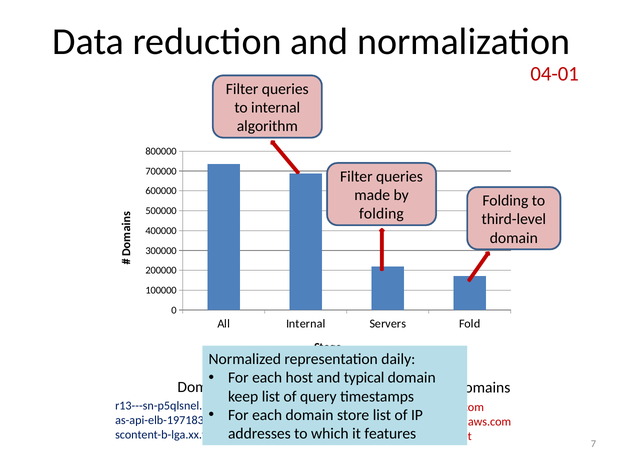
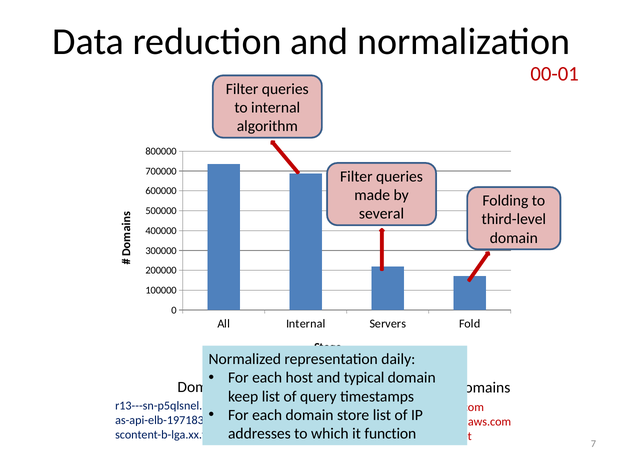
04-01: 04-01 -> 00-01 (555, 74)
folding: folding -> several (382, 214)
features: features -> function (390, 434)
